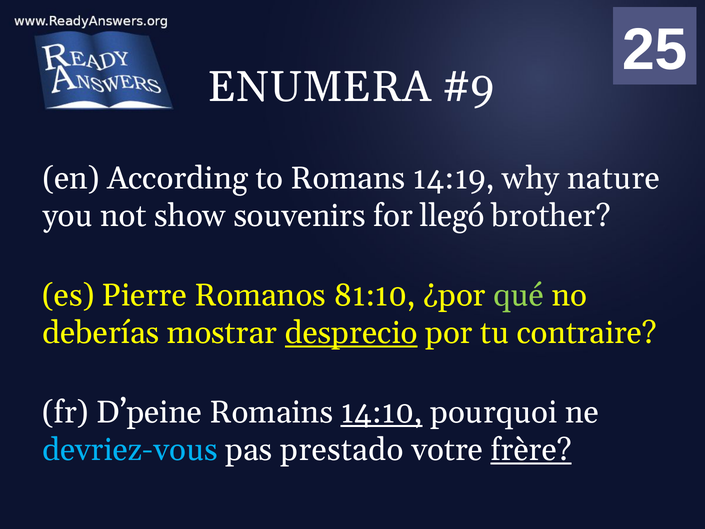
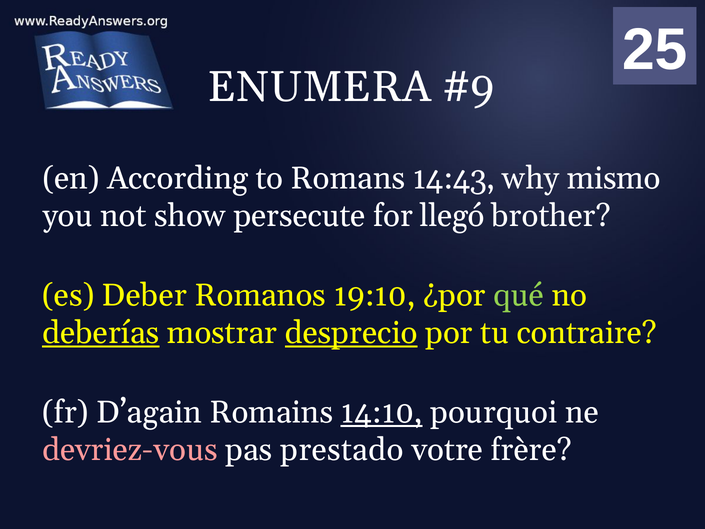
14:19: 14:19 -> 14:43 (454, 178)
nature: nature -> mismo (614, 178)
souvenirs: souvenirs -> persecute (300, 216)
Pierre: Pierre -> Deber (144, 295)
81:10: 81:10 -> 19:10 (375, 295)
deberías underline: none -> present (101, 333)
D’peine: D’peine -> D’again (149, 412)
devriez-vous colour: light blue -> pink (130, 450)
frère underline: present -> none (531, 450)
